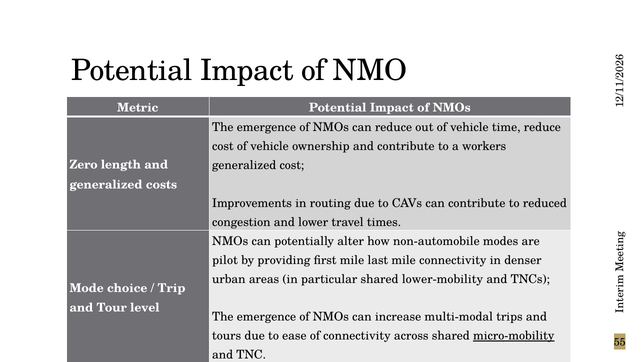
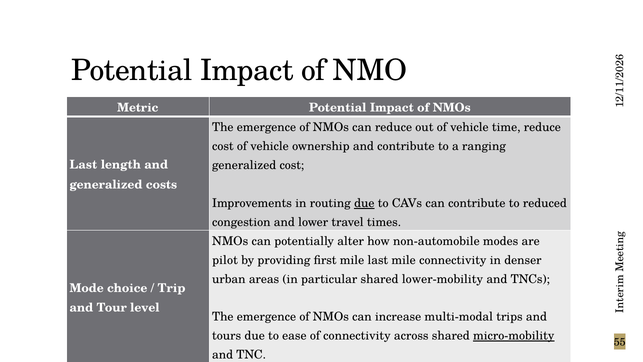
workers: workers -> ranging (484, 146)
Zero: Zero -> Last (83, 165)
due underline: none -> present (364, 203)
